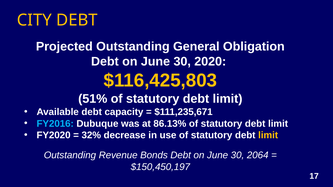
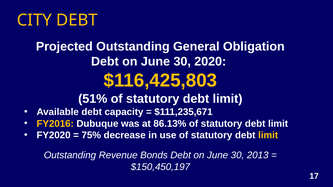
FY2016 colour: light blue -> yellow (55, 124)
32%: 32% -> 75% (91, 135)
2064: 2064 -> 2013 (258, 155)
